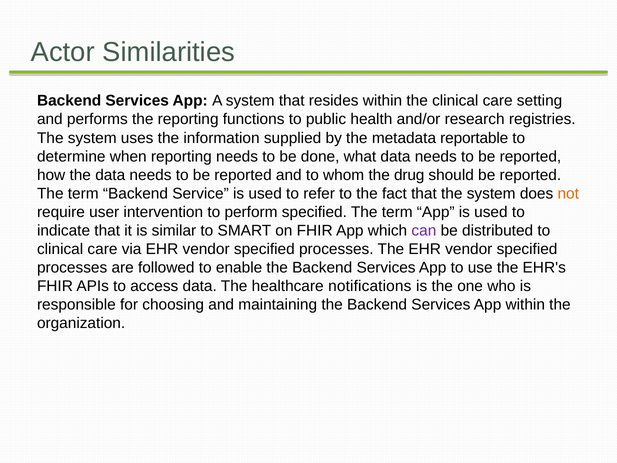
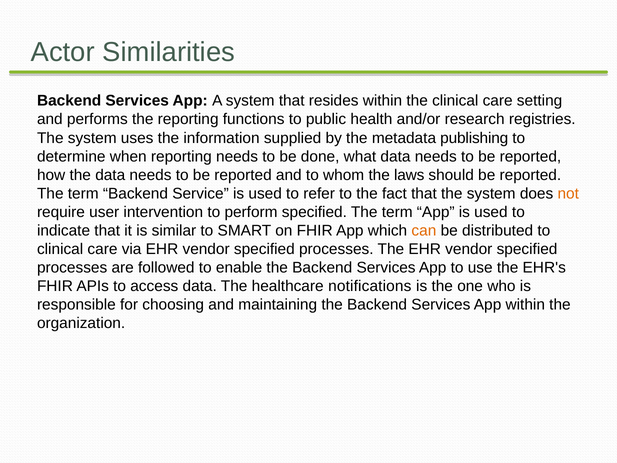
reportable: reportable -> publishing (474, 138)
drug: drug -> laws (409, 175)
can colour: purple -> orange (424, 230)
